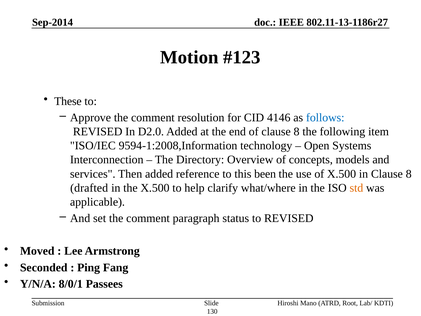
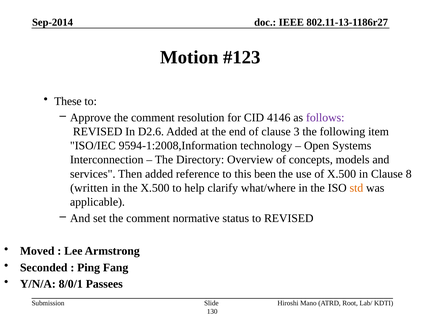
follows colour: blue -> purple (325, 118)
D2.0: D2.0 -> D2.6 (151, 132)
of clause 8: 8 -> 3 (297, 132)
drafted: drafted -> written (89, 188)
paragraph: paragraph -> normative (196, 218)
